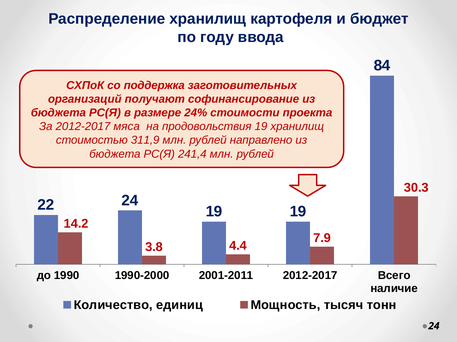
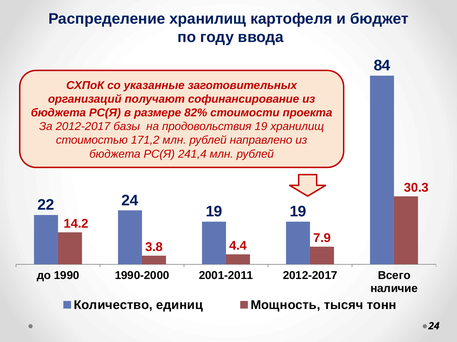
поддержка: поддержка -> указанные (154, 86)
24%: 24% -> 82% (196, 113)
мяса: мяса -> базы (127, 127)
311,9: 311,9 -> 171,2 (145, 141)
